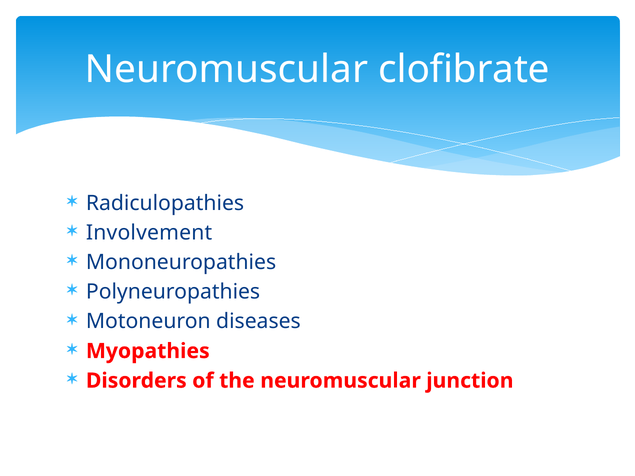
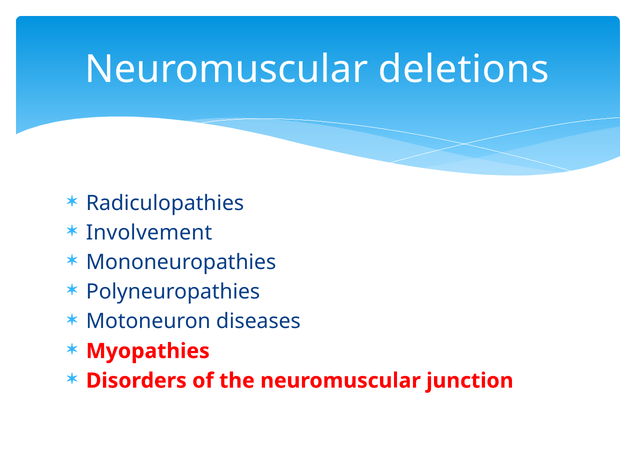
clofibrate: clofibrate -> deletions (464, 70)
